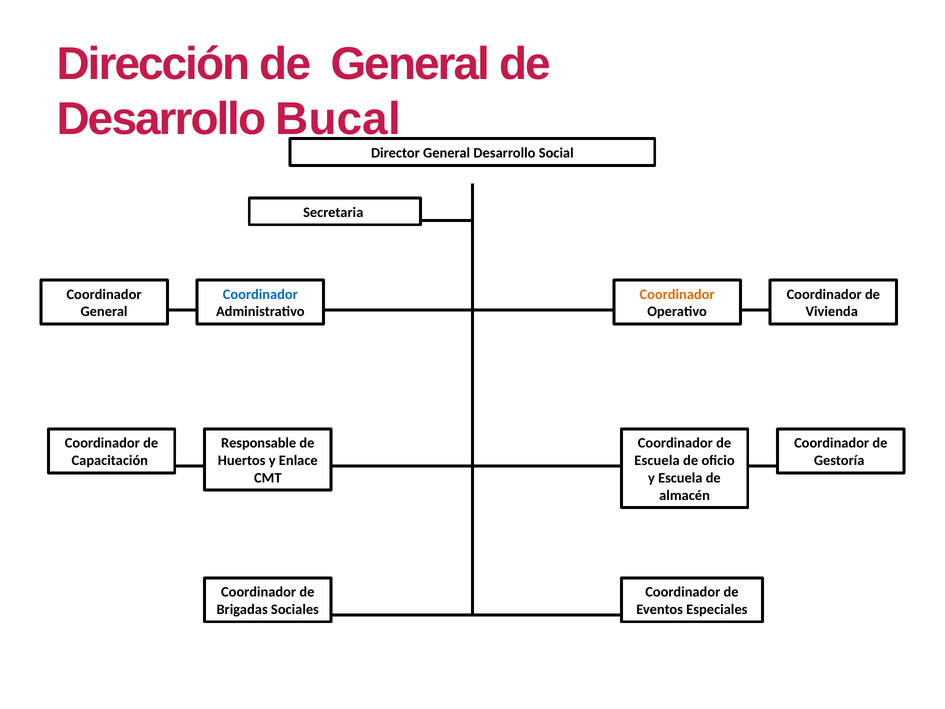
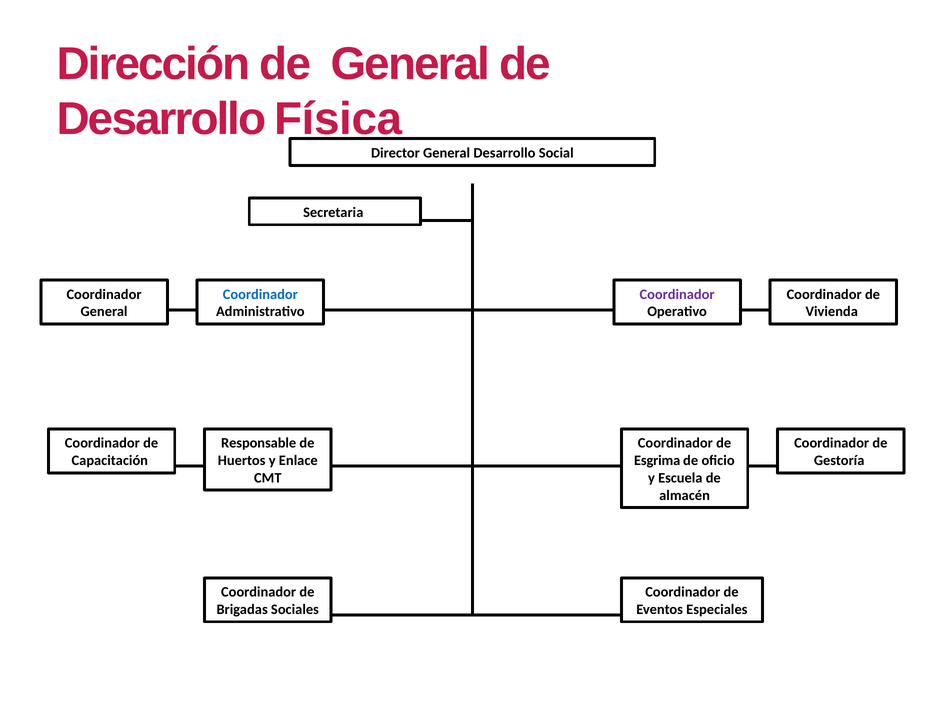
Bucal: Bucal -> Física (338, 119)
Coordinador colour: orange -> purple (677, 294)
Escuela: Escuela -> Esgrima (657, 460)
